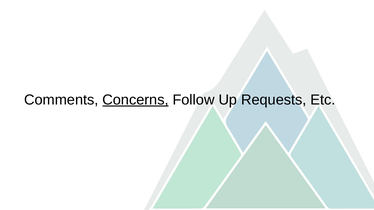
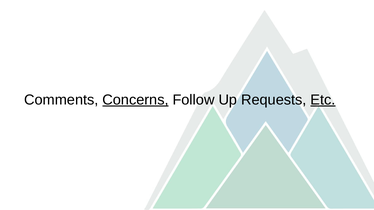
Etc underline: none -> present (323, 100)
